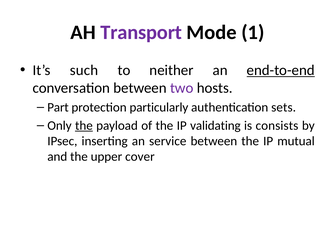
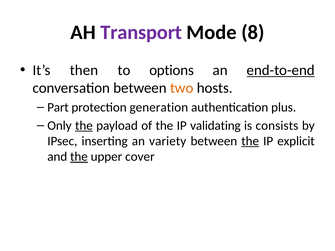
1: 1 -> 8 (253, 32)
such: such -> then (84, 70)
neither: neither -> options (172, 70)
two colour: purple -> orange (182, 88)
particularly: particularly -> generation (159, 107)
sets: sets -> plus (284, 107)
service: service -> variety (168, 141)
the underline: none -> present (250, 141)
mutual: mutual -> explicit (296, 141)
the underline: none -> present (79, 157)
